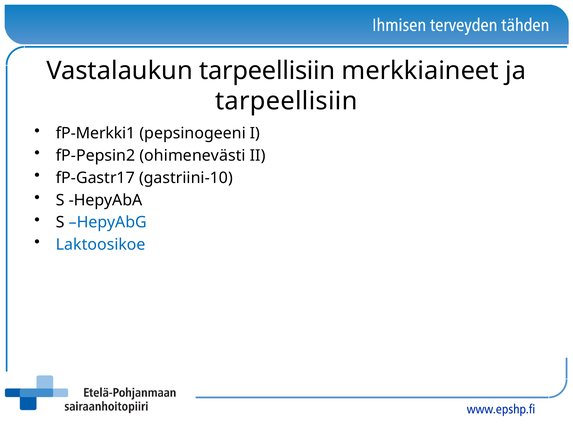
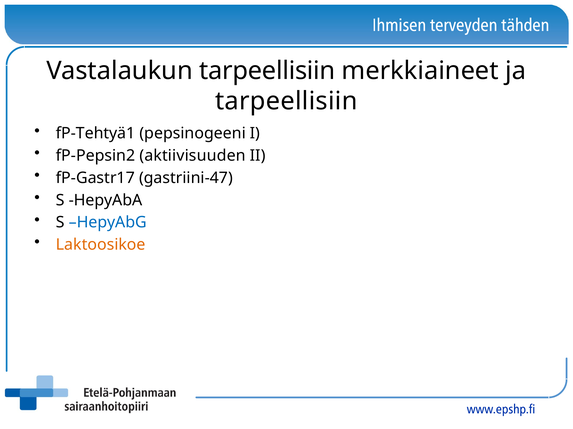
fP-Merkki1: fP-Merkki1 -> fP-Tehtyä1 (96, 134)
ohimenevästi: ohimenevästi -> aktiivisuuden (193, 156)
gastriini-10: gastriini-10 -> gastriini-47 (186, 178)
Laktoosikoe colour: blue -> orange (101, 245)
